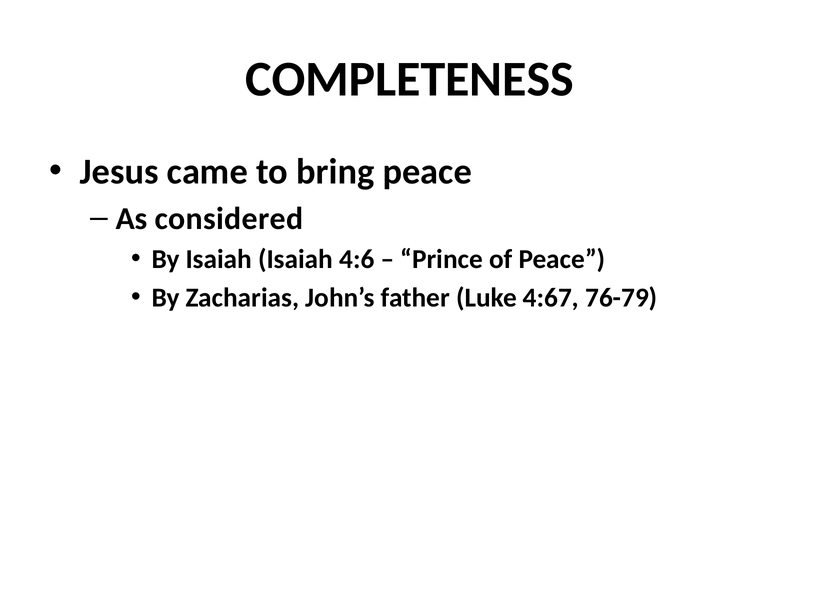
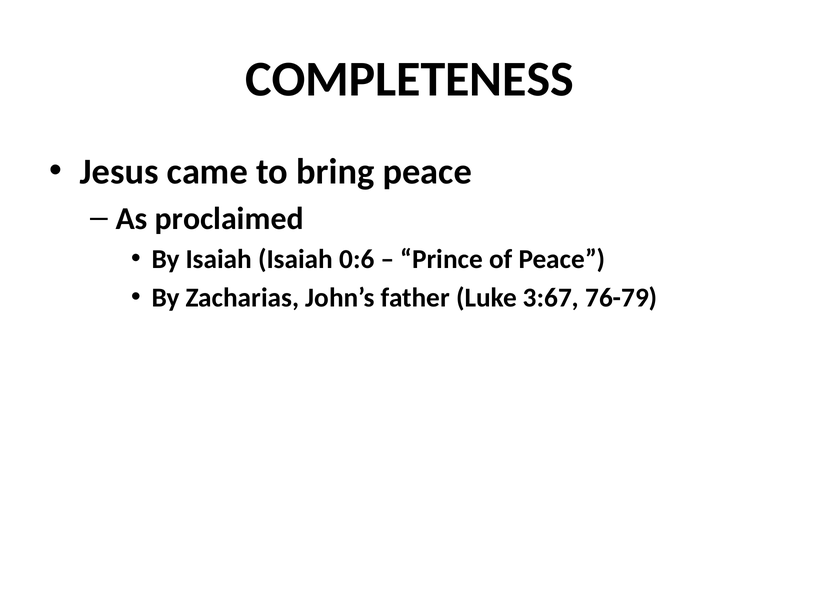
considered: considered -> proclaimed (229, 219)
4:6: 4:6 -> 0:6 (357, 259)
4:67: 4:67 -> 3:67 (551, 298)
